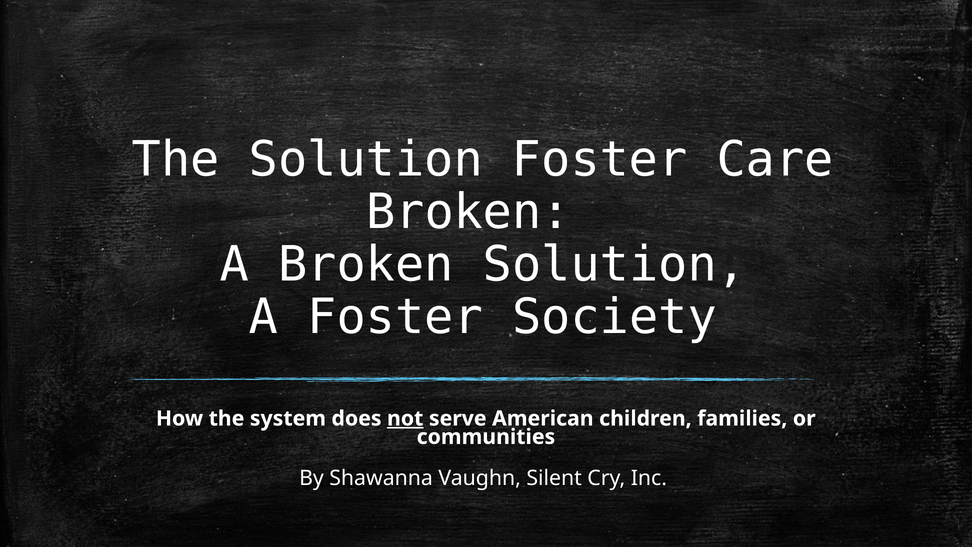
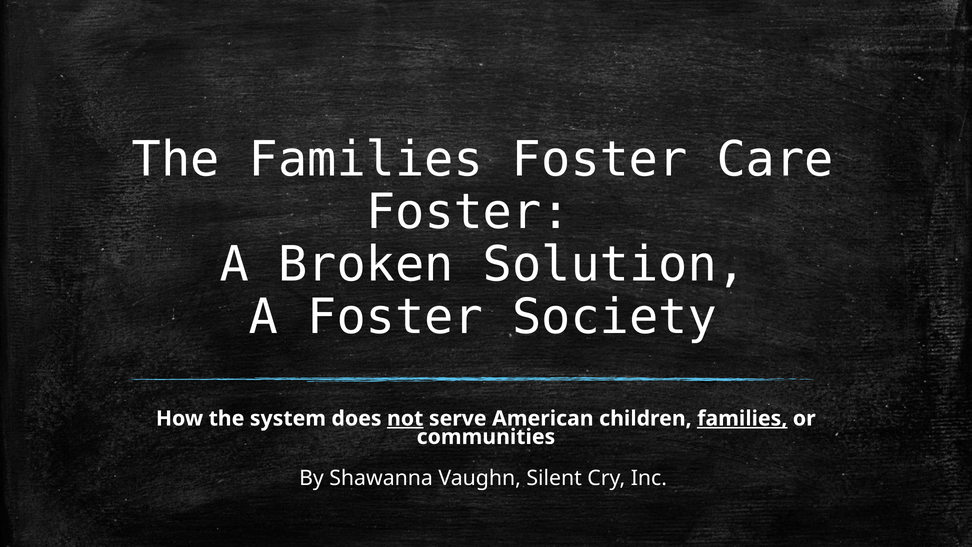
The Solution: Solution -> Families (366, 160)
Broken: Broken -> Foster (468, 212)
families underline: none -> present (742, 418)
